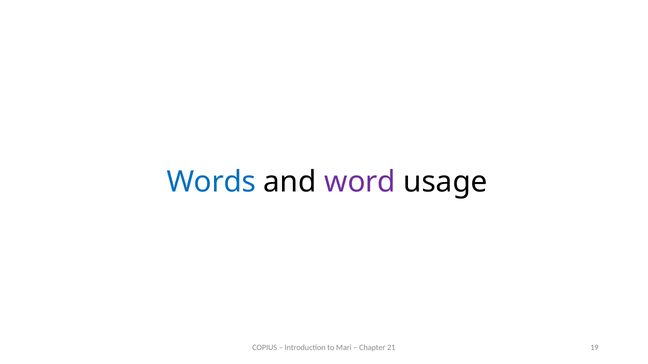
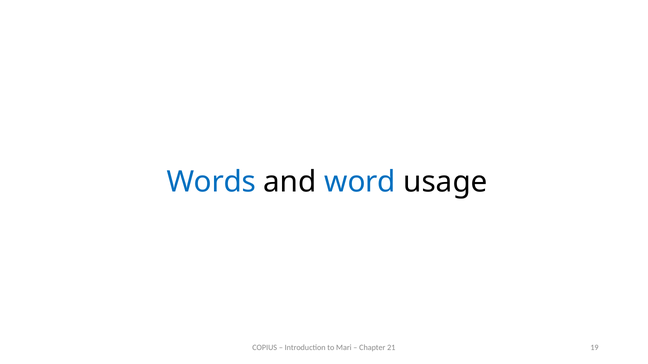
word colour: purple -> blue (360, 182)
